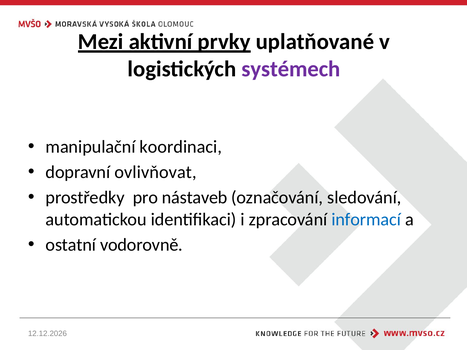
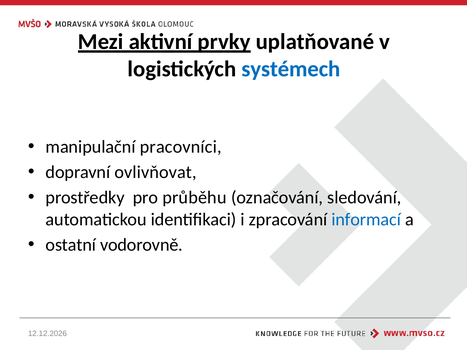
systémech colour: purple -> blue (291, 69)
koordinaci: koordinaci -> pracovníci (181, 147)
nástaveb: nástaveb -> průběhu (195, 198)
